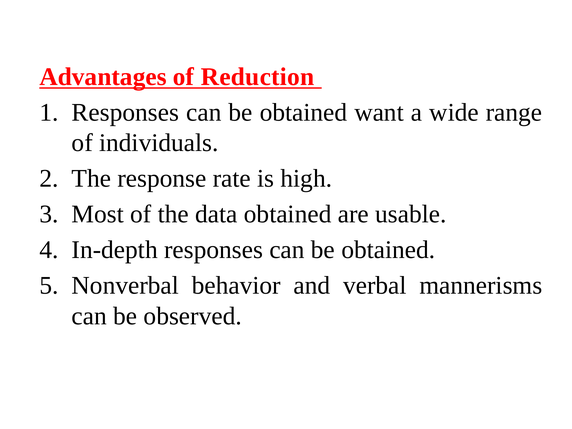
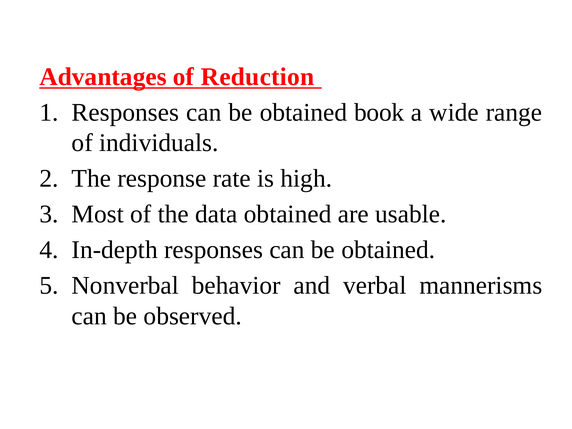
want: want -> book (379, 112)
